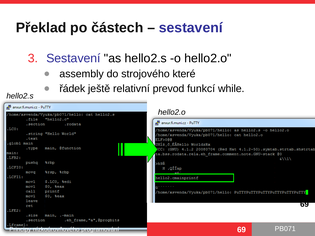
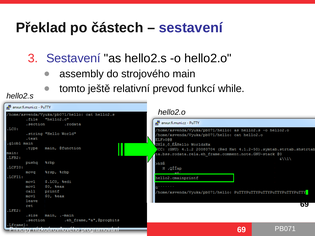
které: které -> main (184, 74)
řádek: řádek -> tomto (72, 89)
